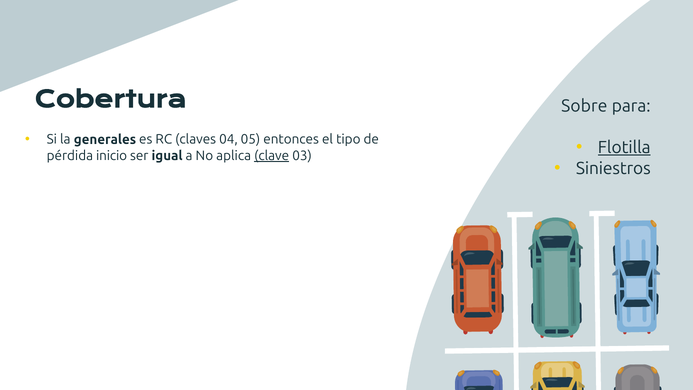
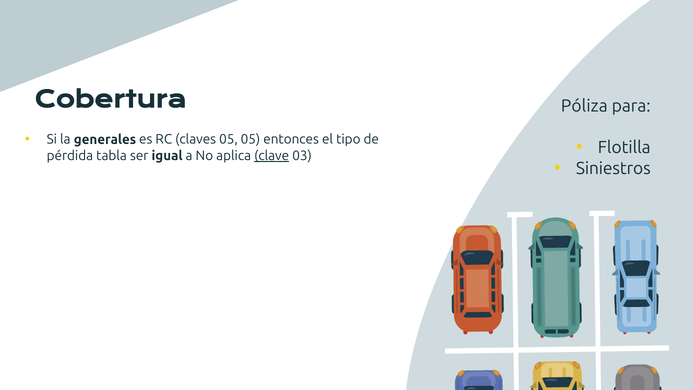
Sobre: Sobre -> Póliza (584, 106)
claves 04: 04 -> 05 (228, 139)
Flotilla underline: present -> none (624, 148)
inicio: inicio -> tabla (112, 156)
